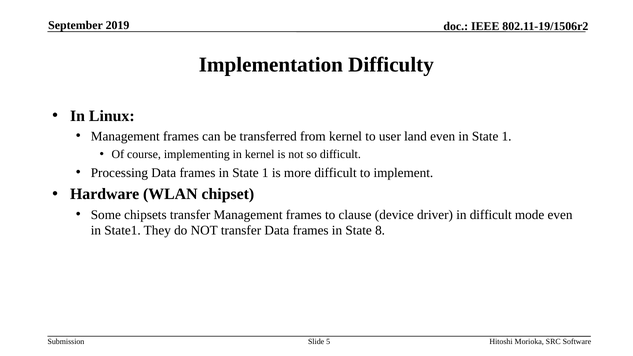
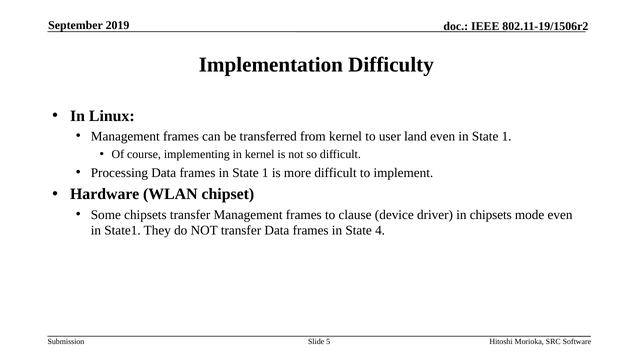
in difficult: difficult -> chipsets (491, 215)
8: 8 -> 4 (380, 231)
